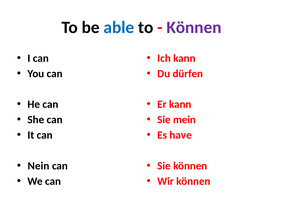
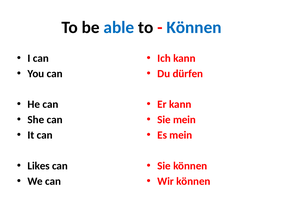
Können colour: purple -> blue (194, 27)
Es have: have -> mein (181, 135)
Nein: Nein -> Likes (39, 166)
